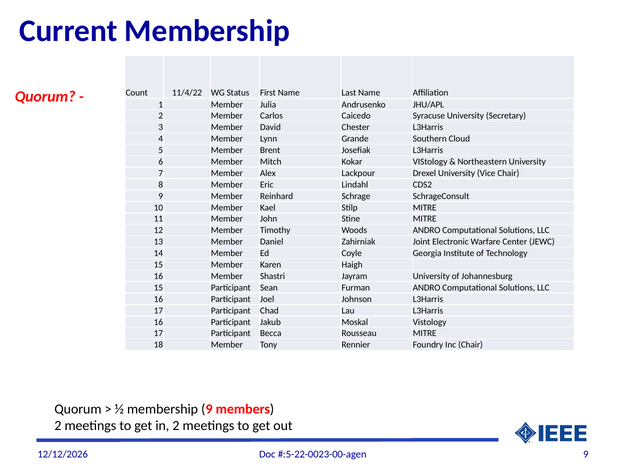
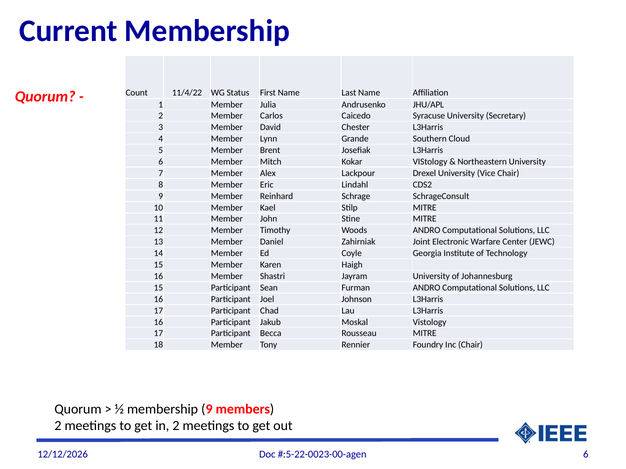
9: 9 -> 6 (586, 455)
